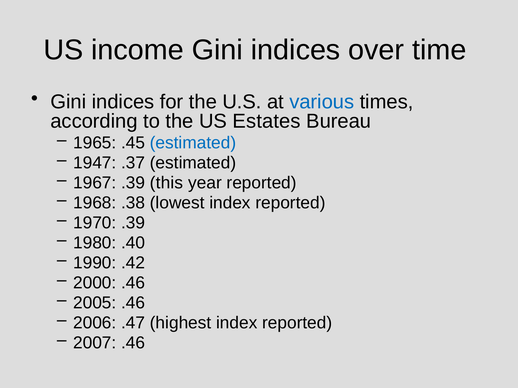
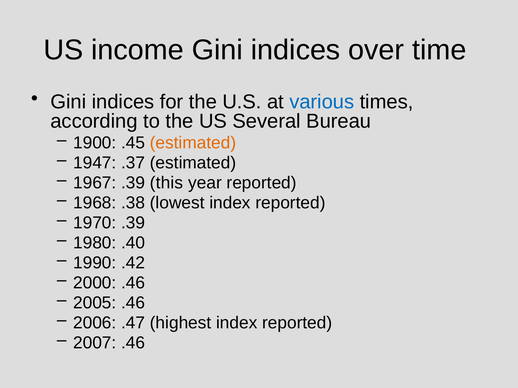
Estates: Estates -> Several (267, 121)
1965: 1965 -> 1900 (95, 143)
estimated colour: blue -> orange (193, 143)
